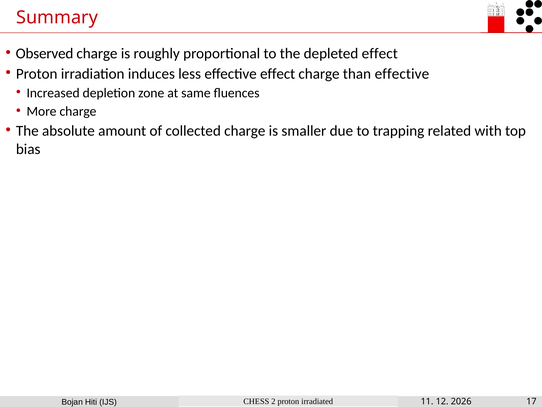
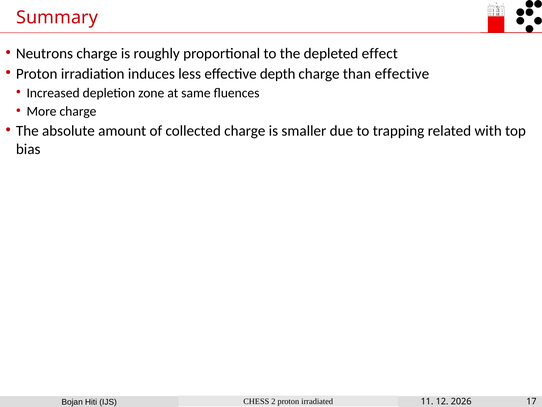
Observed: Observed -> Neutrons (44, 53)
effective effect: effect -> depth (278, 74)
